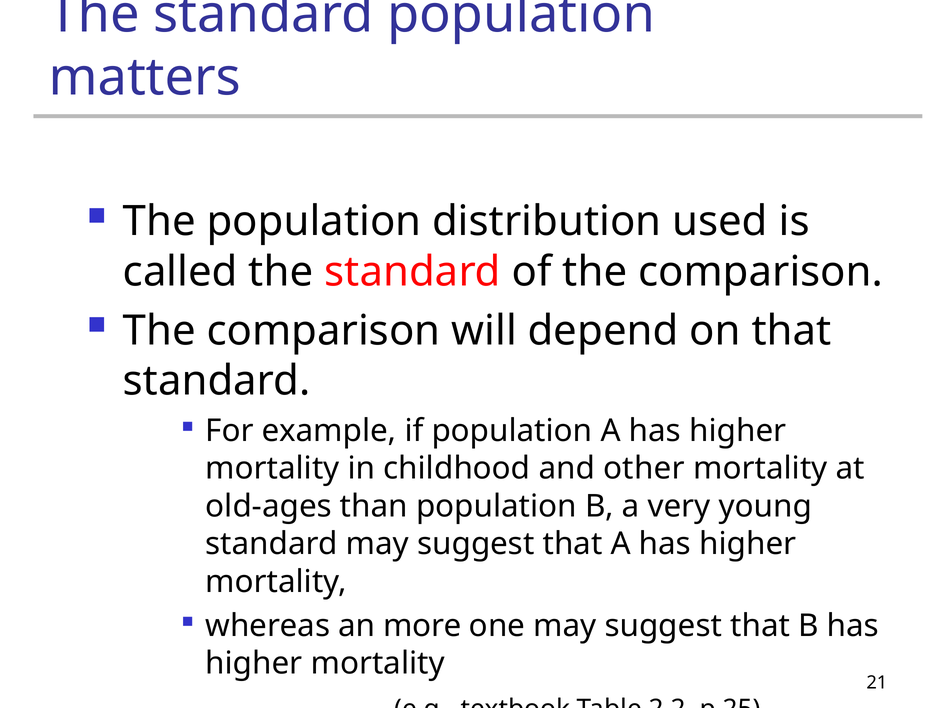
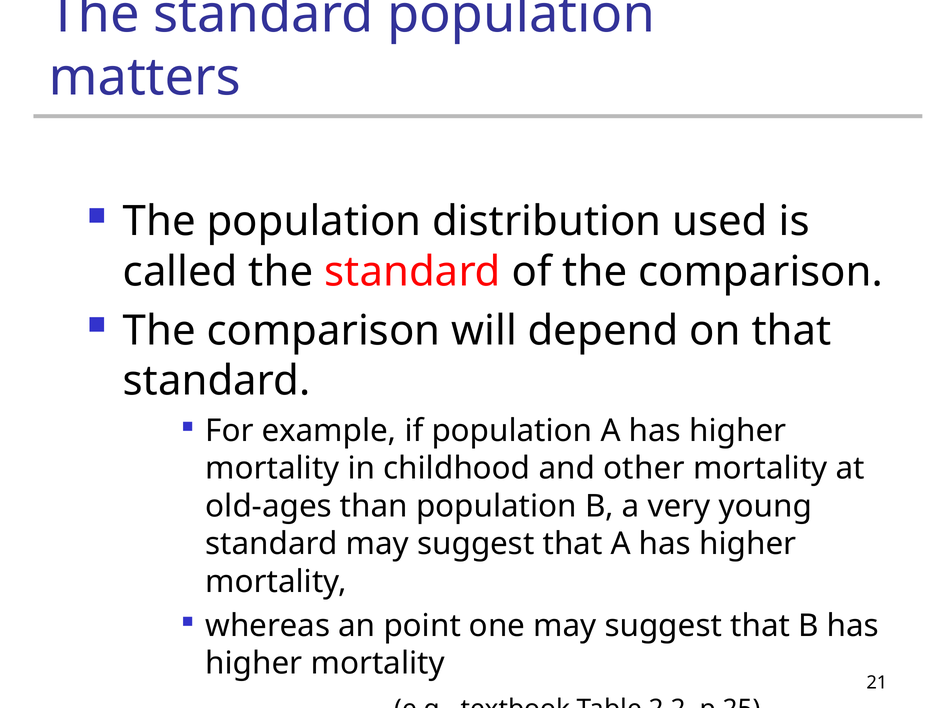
more: more -> point (422, 626)
